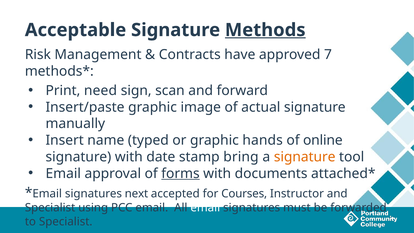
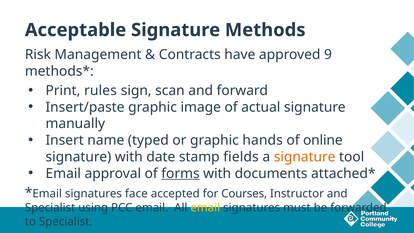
Methods underline: present -> none (265, 30)
7: 7 -> 9 (328, 55)
need: need -> rules (100, 91)
bring: bring -> fields (241, 157)
next: next -> face (136, 193)
email colour: white -> yellow (205, 208)
